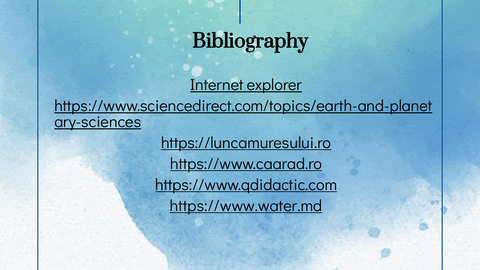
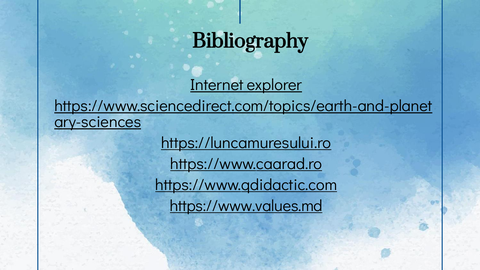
https://www.water.md: https://www.water.md -> https://www.values.md (246, 206)
